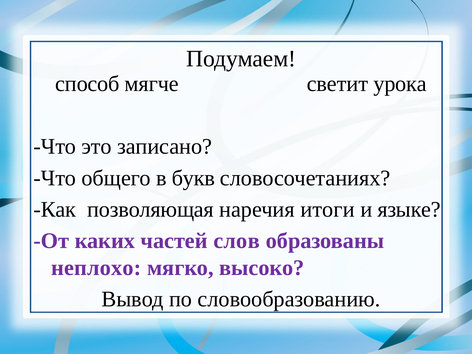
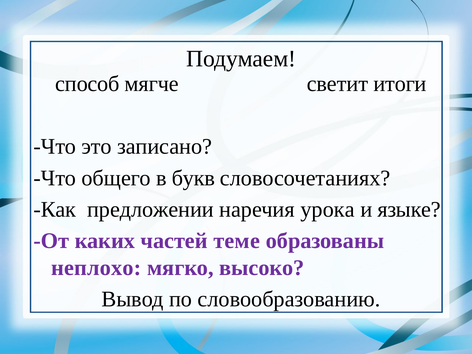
урока: урока -> итоги (400, 84)
позволяющая: позволяющая -> предложении (150, 210)
итоги: итоги -> урока (328, 210)
слов: слов -> теме (237, 241)
